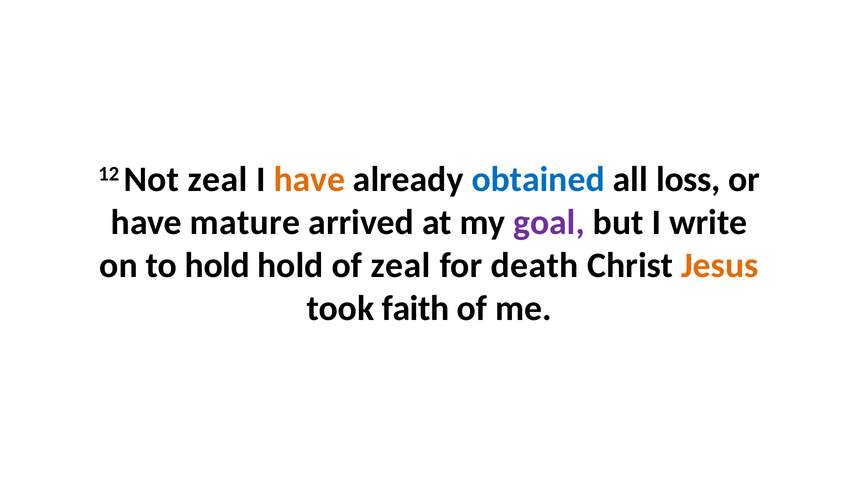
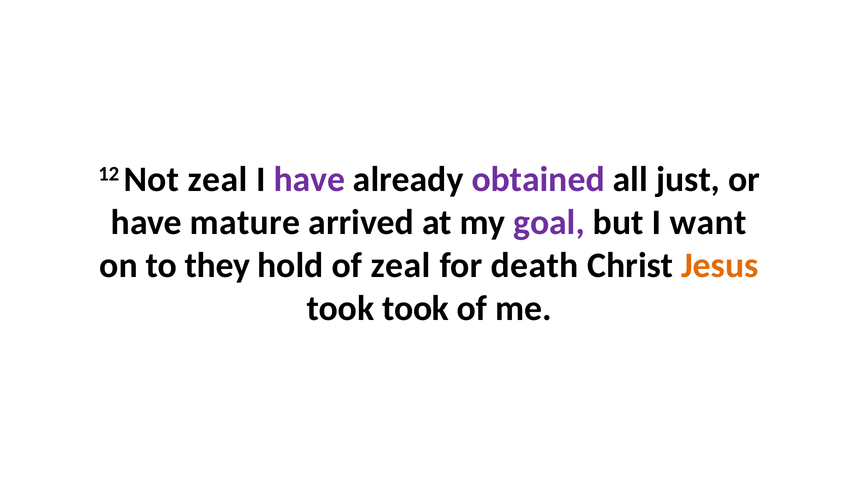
have colour: orange -> purple (310, 180)
obtained colour: blue -> purple (538, 180)
loss: loss -> just (688, 180)
write: write -> want (708, 223)
to hold: hold -> they (217, 266)
took faith: faith -> took (416, 308)
